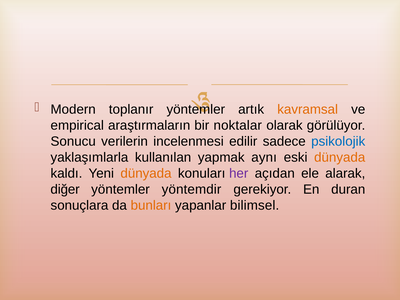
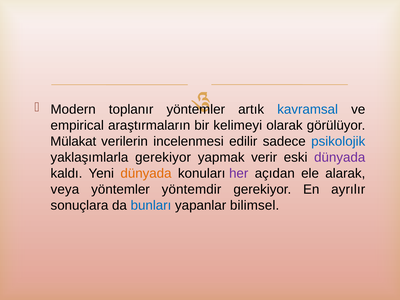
kavramsal colour: orange -> blue (308, 109)
noktalar: noktalar -> kelimeyi (238, 125)
Sonucu: Sonucu -> Mülakat (73, 141)
yaklaşımlarla kullanılan: kullanılan -> gerekiyor (163, 157)
aynı: aynı -> verir (264, 157)
dünyada colour: orange -> purple (340, 157)
diğer: diğer -> veya (65, 189)
duran: duran -> ayrılır (348, 189)
bunları colour: orange -> blue (151, 205)
